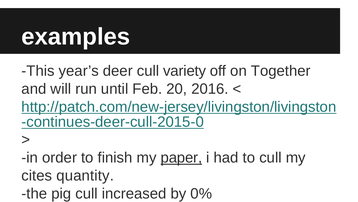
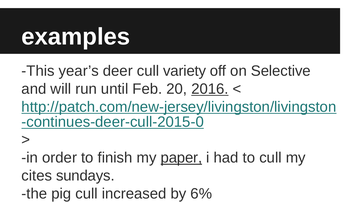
Together: Together -> Selective (281, 71)
2016 underline: none -> present (210, 89)
quantity: quantity -> sundays (85, 175)
0%: 0% -> 6% (201, 193)
